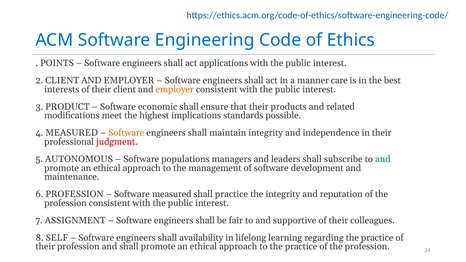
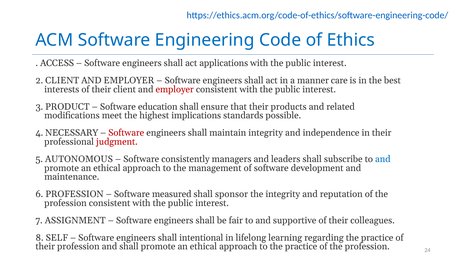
POINTS: POINTS -> ACCESS (57, 63)
employer colour: orange -> red (175, 89)
economic: economic -> education (158, 107)
4 MEASURED: MEASURED -> NECESSARY (72, 133)
Software colour: orange -> red (126, 133)
populations: populations -> consistently (185, 159)
shall practice: practice -> sponsor (231, 194)
availability: availability -> intentional (201, 238)
